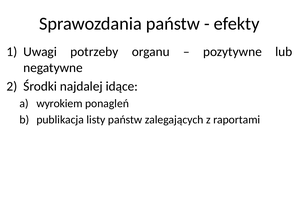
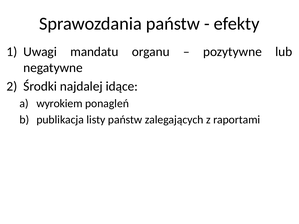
potrzeby: potrzeby -> mandatu (94, 52)
